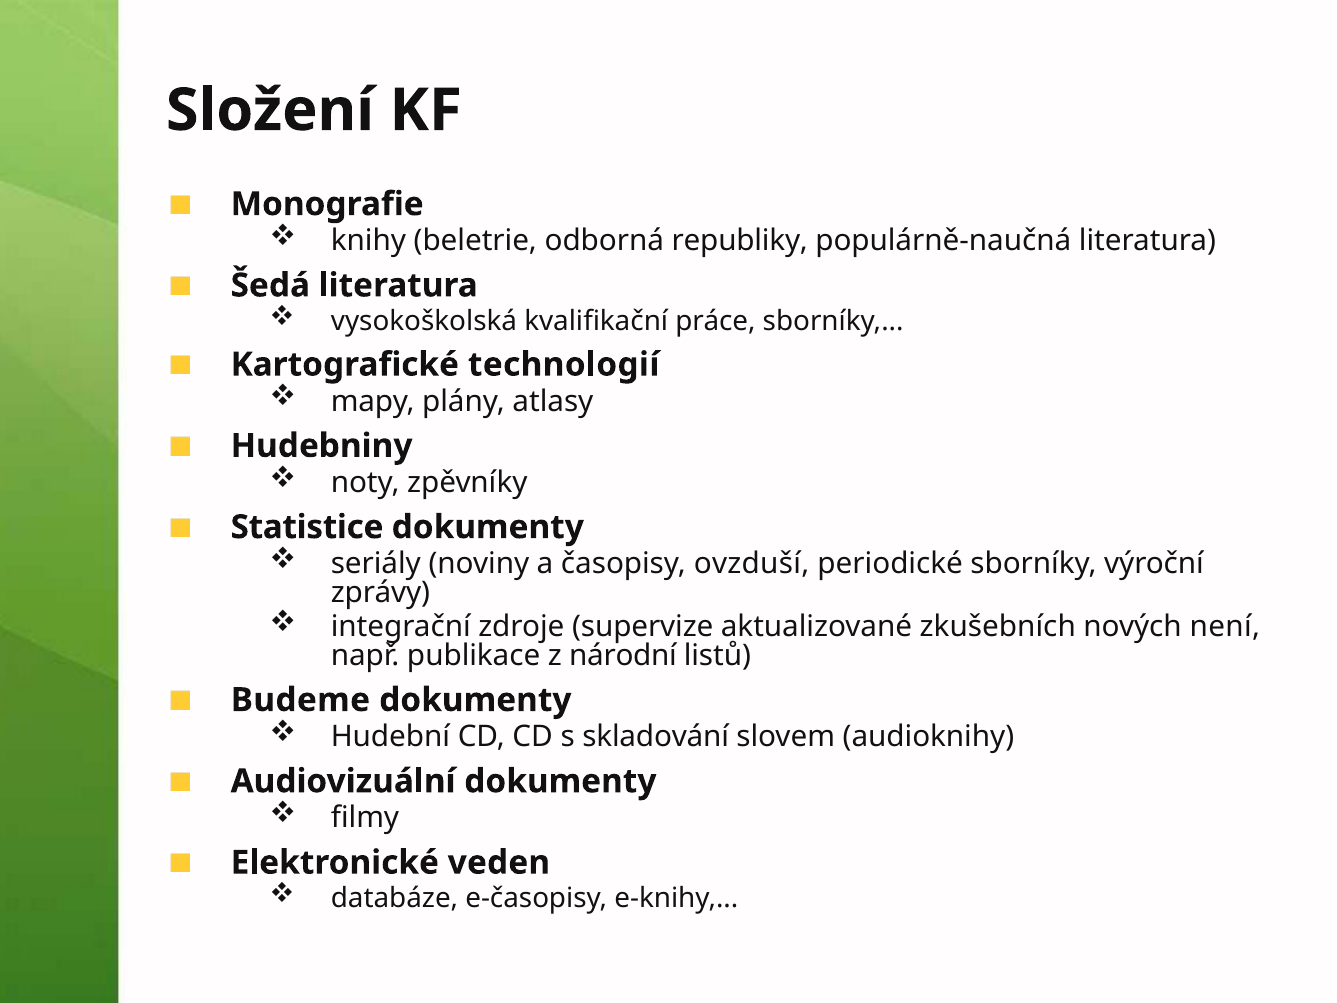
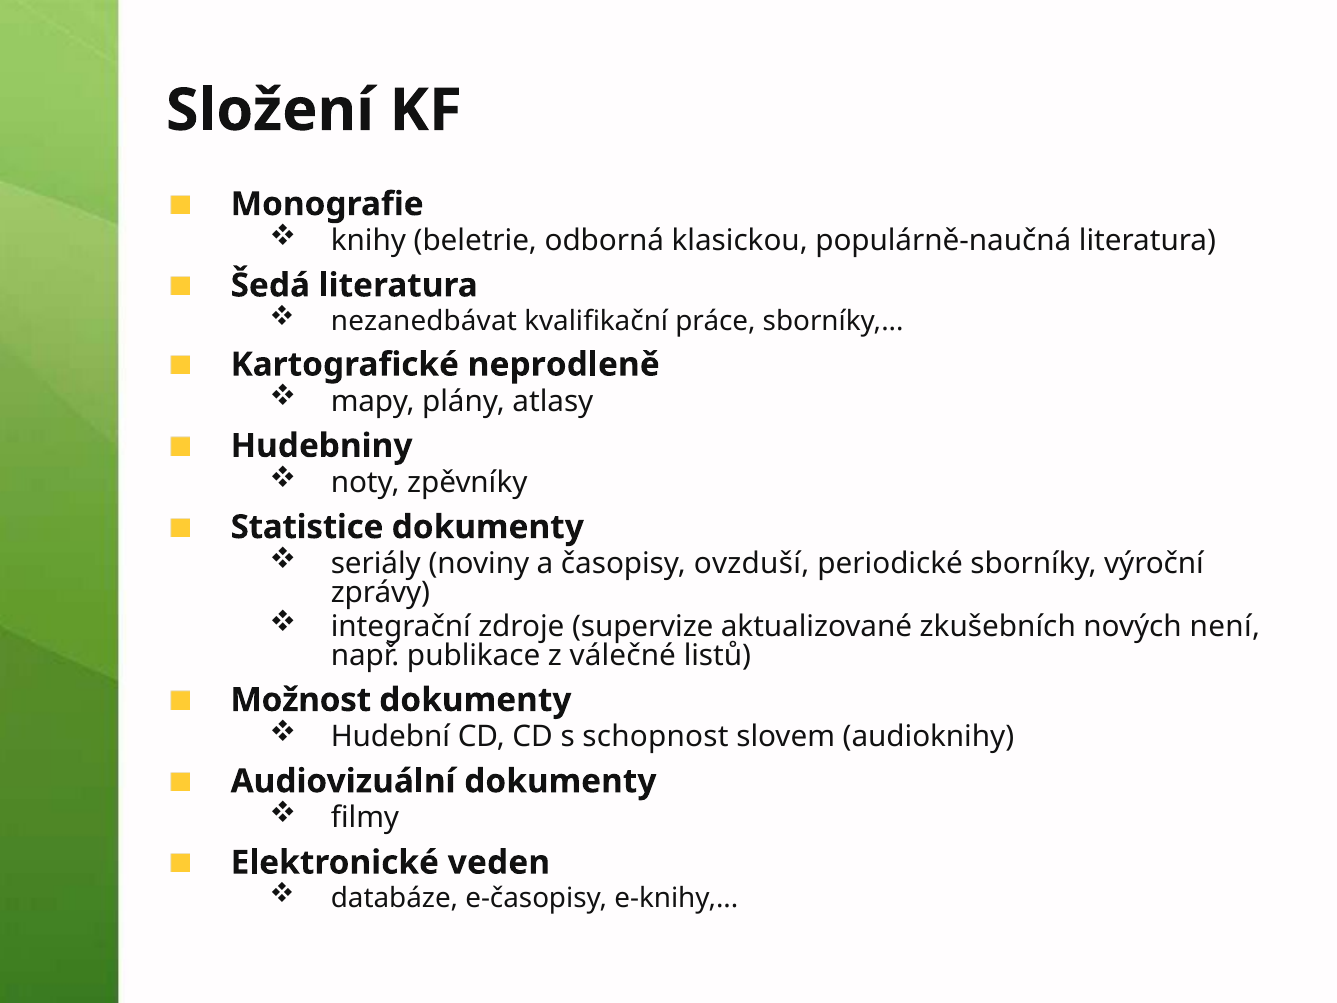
republiky: republiky -> klasickou (740, 241)
vysokoškolská: vysokoškolská -> nezanedbávat (424, 321)
technologií: technologií -> neprodleně (564, 364)
národní: národní -> válečné (623, 655)
Budeme: Budeme -> Možnost (301, 700)
skladování: skladování -> schopnost (655, 737)
